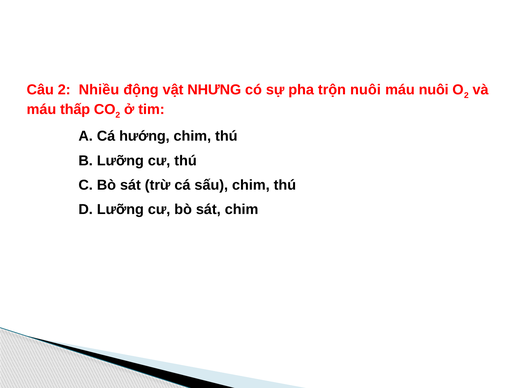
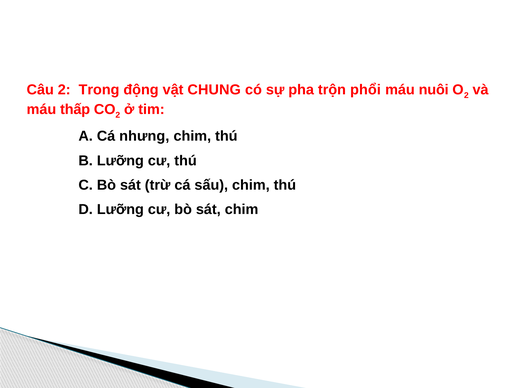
Nhiều: Nhiều -> Trong (99, 90)
NHƯNG: NHƯNG -> CHUNG (214, 90)
trộn nuôi: nuôi -> phổi (365, 90)
hướng: hướng -> nhưng (144, 136)
